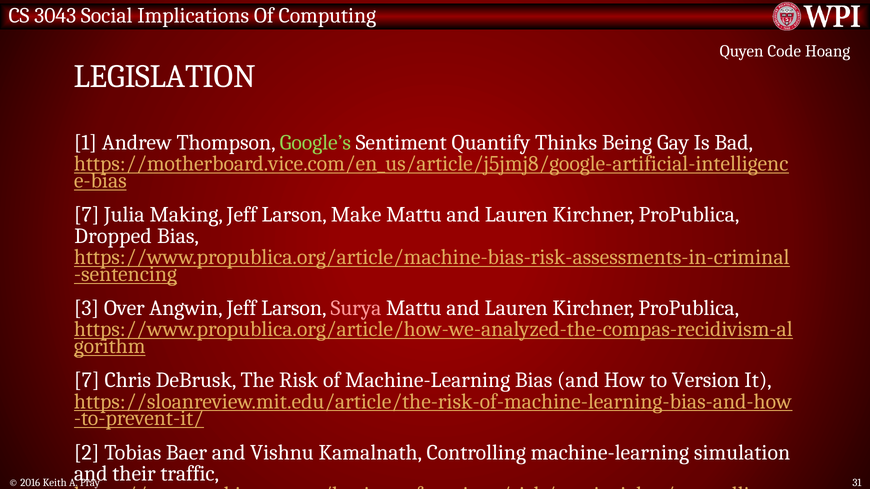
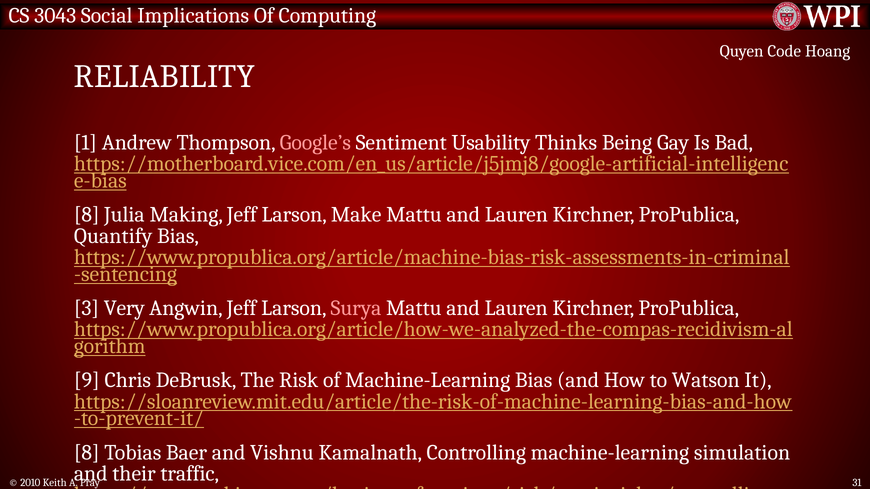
LEGISLATION: LEGISLATION -> RELIABILITY (165, 77)
Google’s colour: light green -> pink (315, 143)
Quantify: Quantify -> Usability (491, 143)
7: 7 -> 8 (87, 215)
Dropped: Dropped -> Quantify (113, 236)
Over: Over -> Very (124, 308)
7: 7 -> 9 (87, 381)
Version: Version -> Watson (706, 381)
2: 2 -> 8 (87, 453)
2016: 2016 -> 2010 (30, 483)
